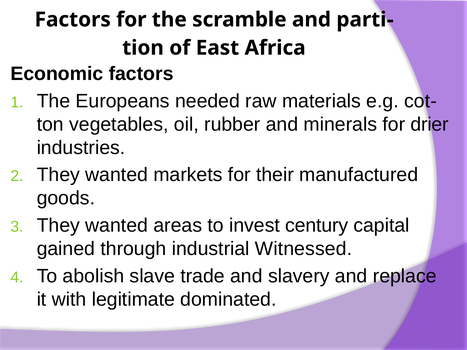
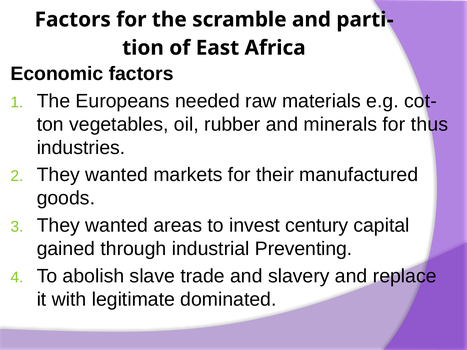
drier: drier -> thus (429, 124)
Witnessed: Witnessed -> Preventing (304, 249)
